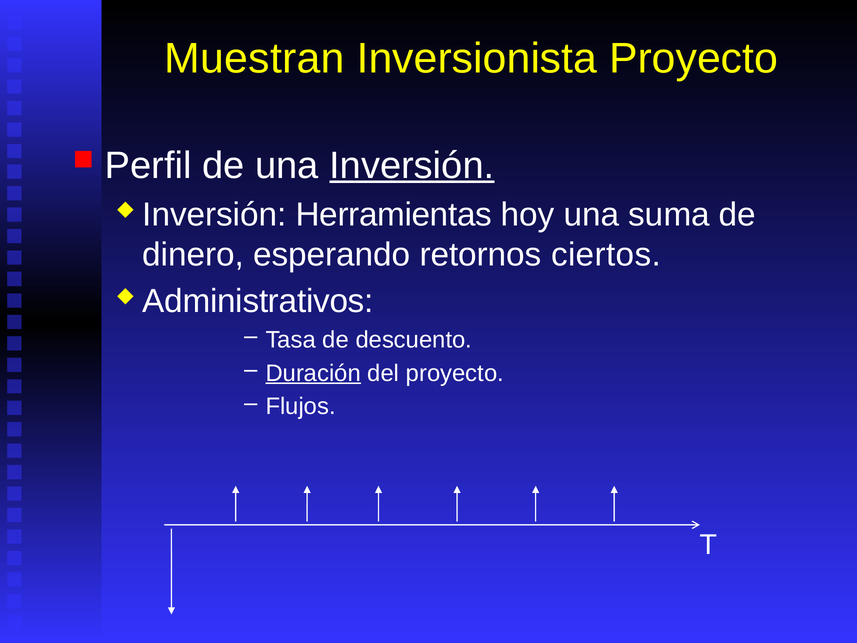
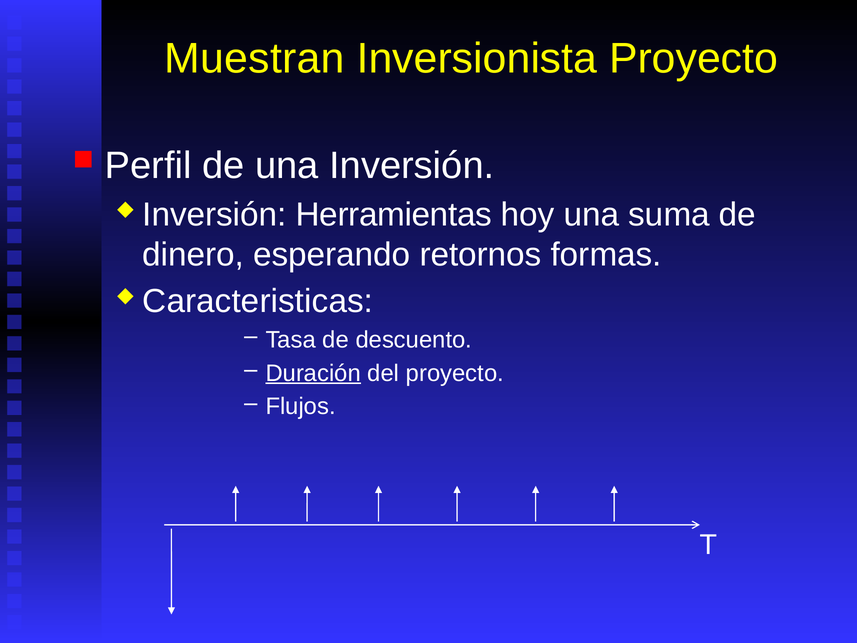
Inversión underline: present -> none (412, 165)
ciertos: ciertos -> formas (606, 255)
Administrativos: Administrativos -> Caracteristicas (258, 301)
